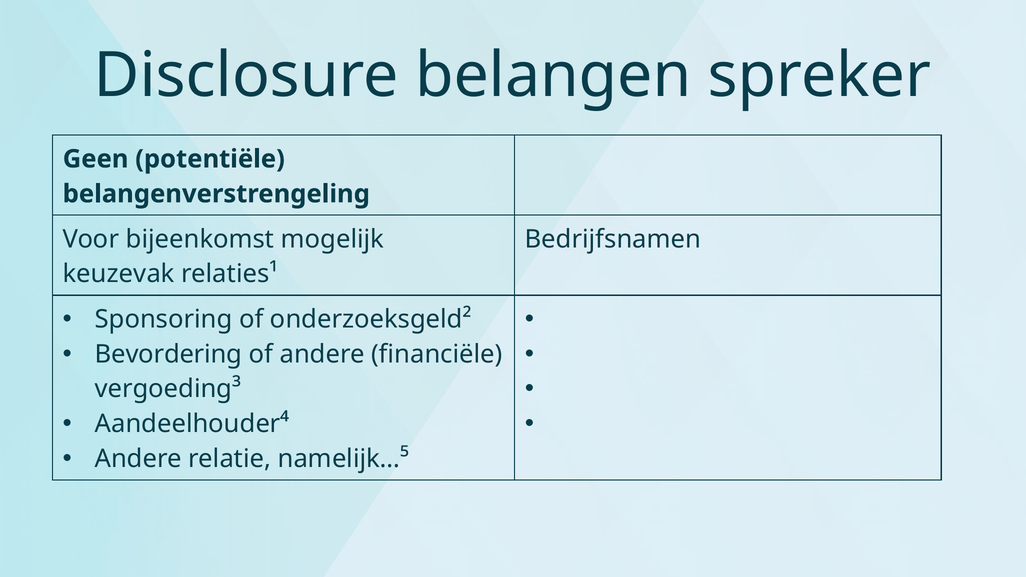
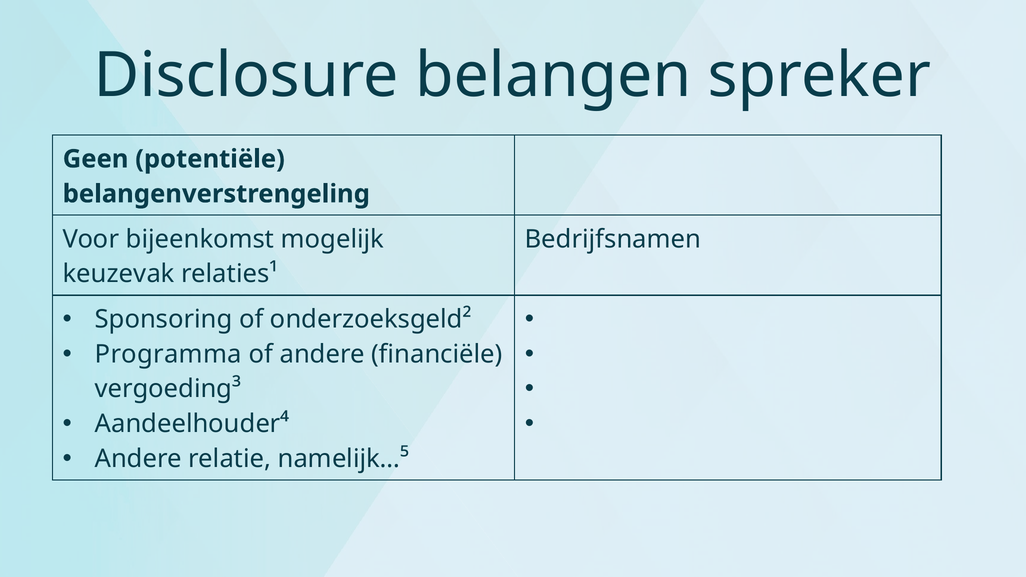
Bevordering: Bevordering -> Programma (168, 354)
